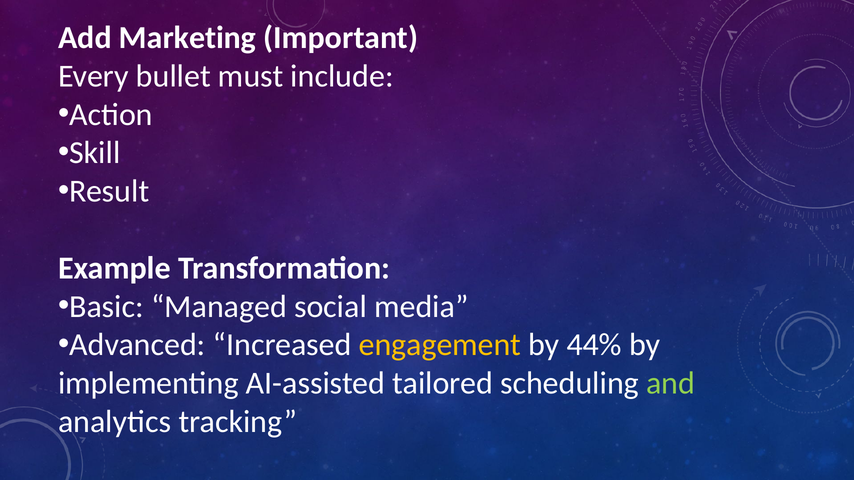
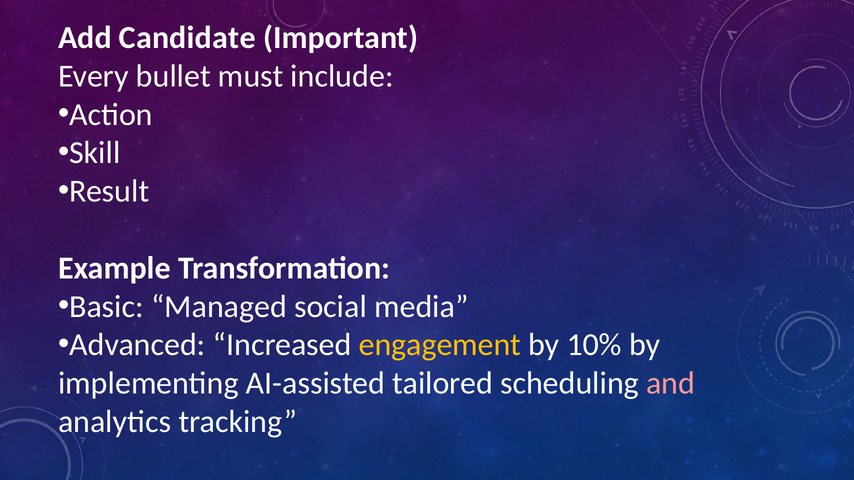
Marketing: Marketing -> Candidate (187, 38)
44%: 44% -> 10% (594, 345)
and colour: light green -> pink (671, 384)
